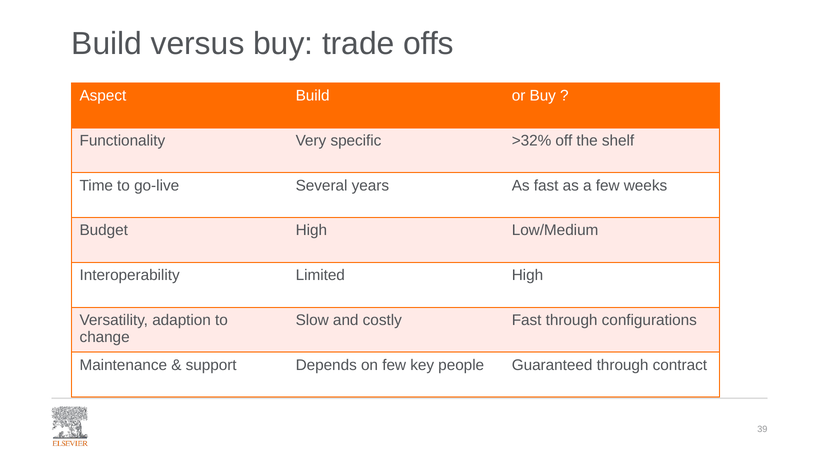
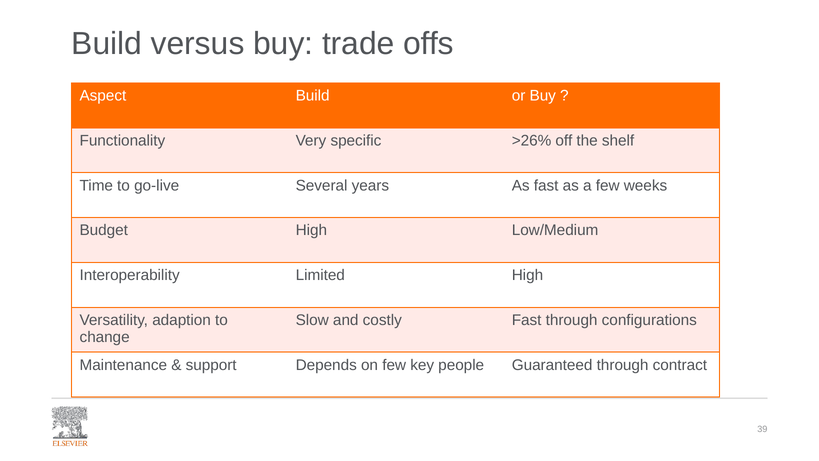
>32%: >32% -> >26% (532, 141)
